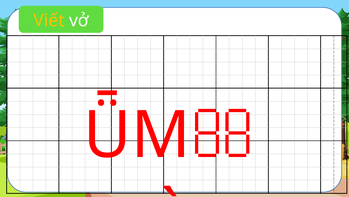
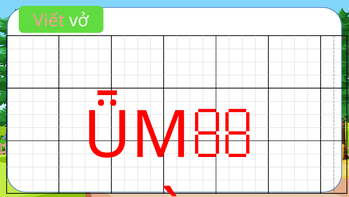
Viết colour: yellow -> pink (49, 20)
